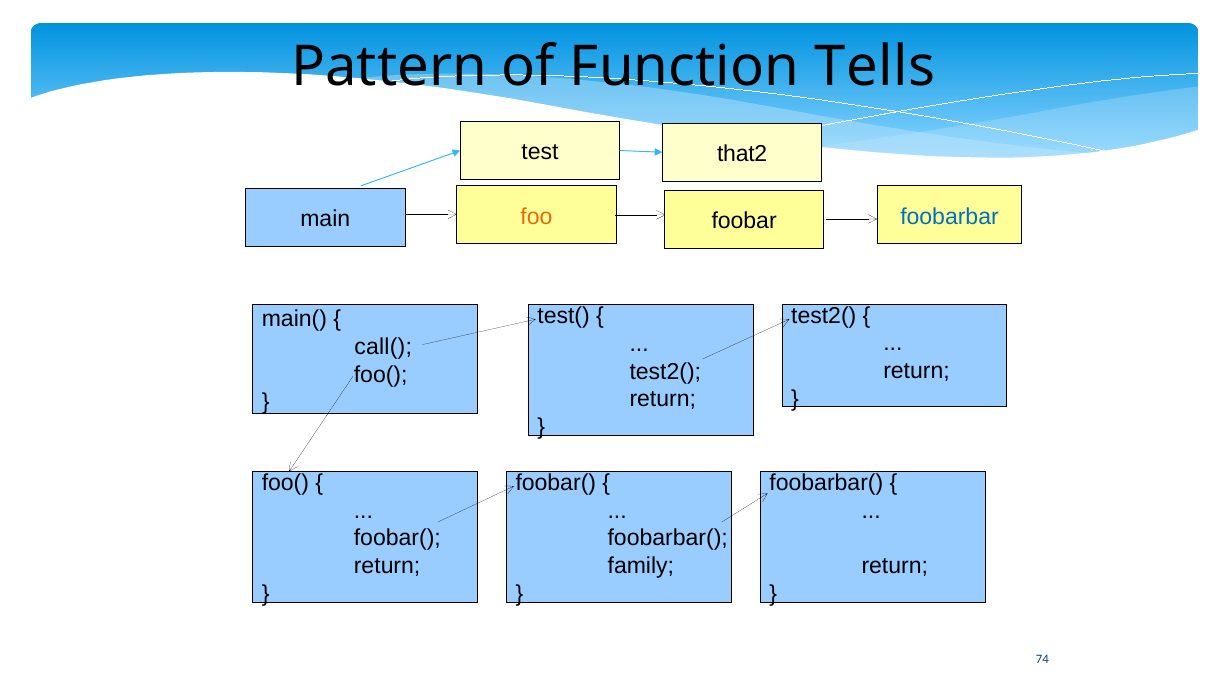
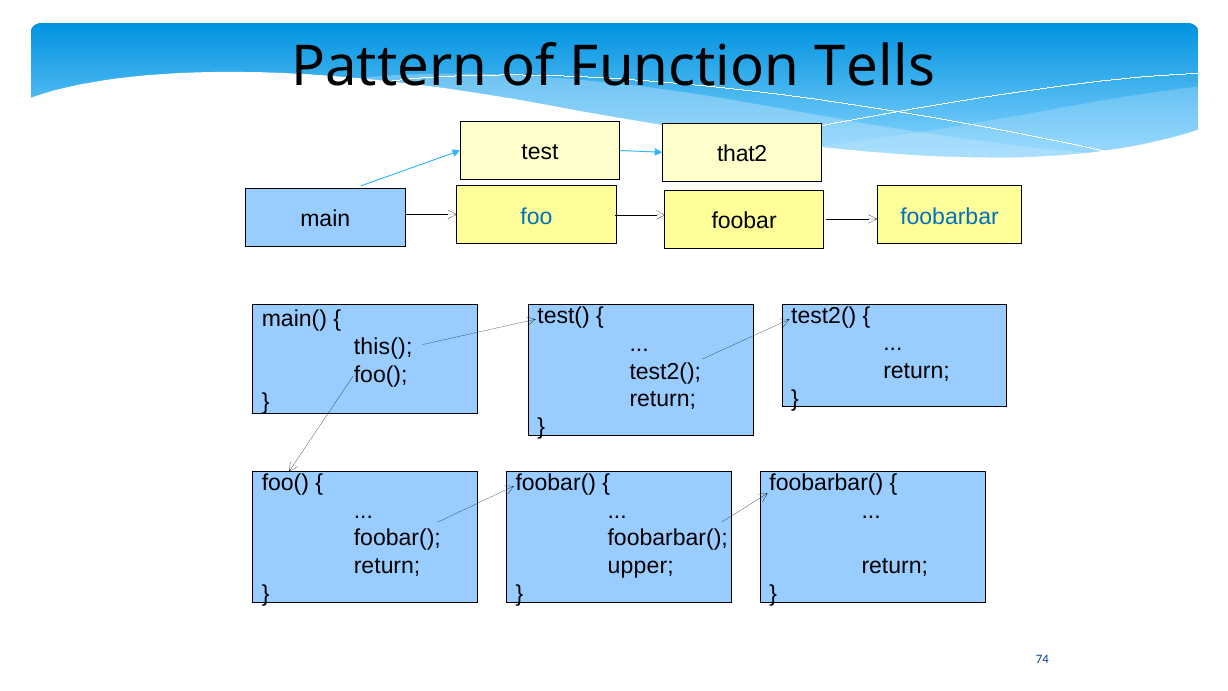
foo colour: orange -> blue (536, 216)
call(: call( -> this( (383, 347)
family: family -> upper (641, 566)
